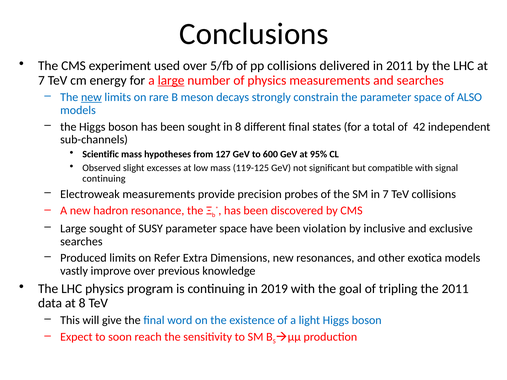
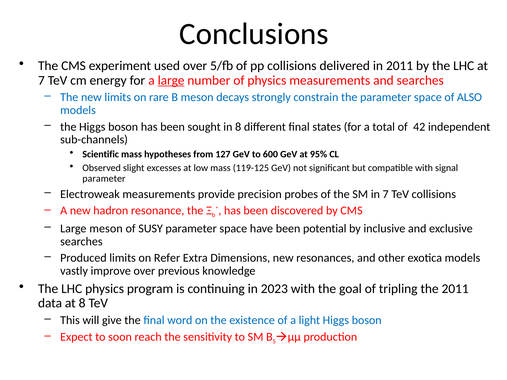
new underline: present -> none (91, 97)
continuing: continuing -> parameter (104, 179)
Large sought: sought -> meson (106, 229)
violation: violation -> potential (325, 229)
2019: 2019 -> 2023 (274, 289)
